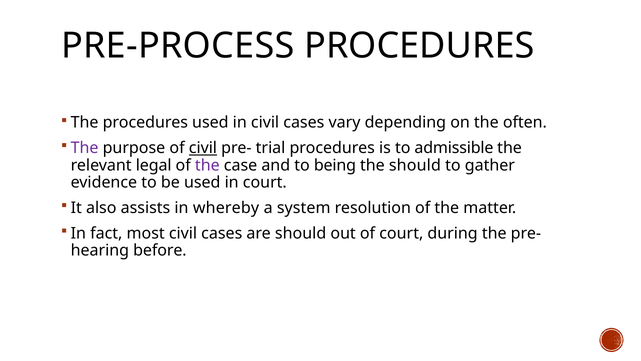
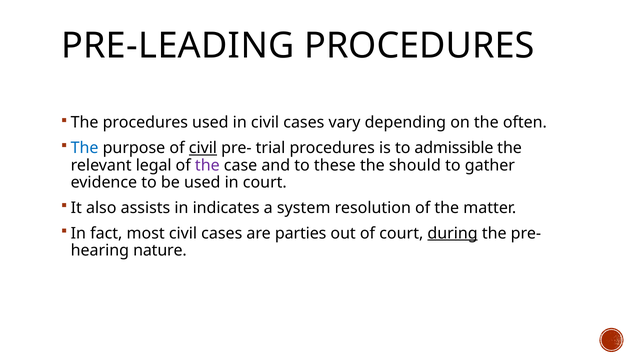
PRE-PROCESS: PRE-PROCESS -> PRE-LEADING (178, 46)
The colour: purple -> blue (85, 148)
being: being -> these (335, 165)
whereby: whereby -> indicates (226, 208)
are should: should -> parties (301, 233)
during underline: none -> present (453, 233)
before: before -> nature (160, 250)
